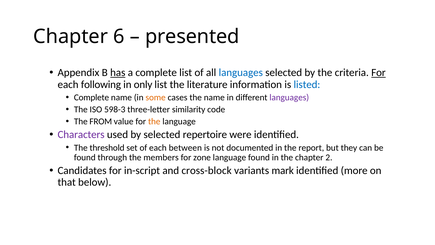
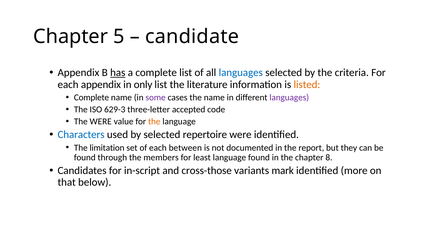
6: 6 -> 5 (119, 37)
presented: presented -> candidate (192, 37)
For underline: present -> none (378, 73)
each following: following -> appendix (101, 84)
listed colour: blue -> orange (307, 84)
some colour: orange -> purple (156, 97)
598-3: 598-3 -> 629-3 (115, 109)
similarity: similarity -> accepted (189, 109)
The FROM: FROM -> WERE (101, 121)
Characters colour: purple -> blue (81, 134)
threshold: threshold -> limitation (107, 147)
zone: zone -> least (202, 157)
2: 2 -> 8 (329, 157)
cross-block: cross-block -> cross-those (207, 170)
